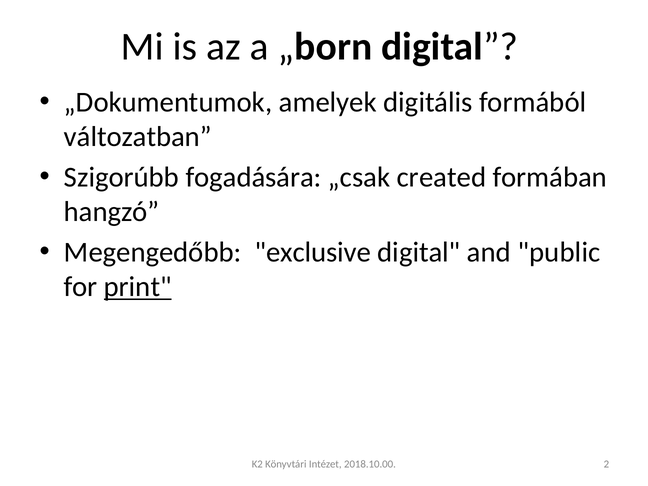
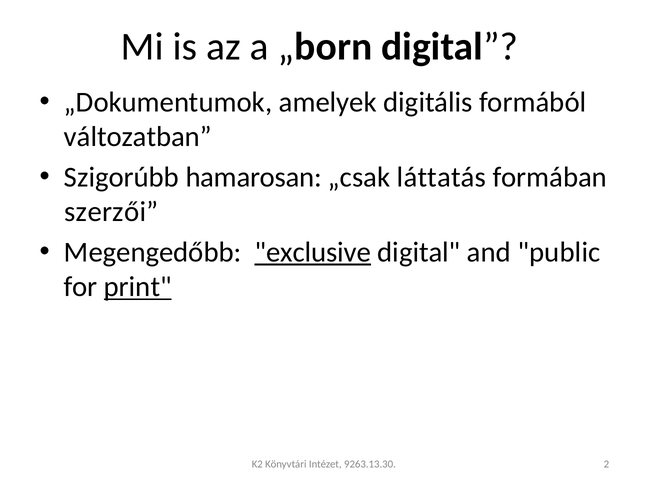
fogadására: fogadására -> hamarosan (254, 177)
created: created -> láttatás (441, 177)
hangzó: hangzó -> szerzői (111, 212)
exclusive underline: none -> present (313, 252)
2018.10.00: 2018.10.00 -> 9263.13.30 (370, 464)
